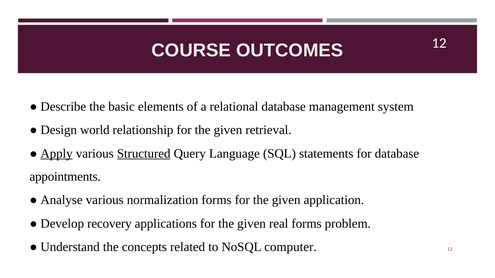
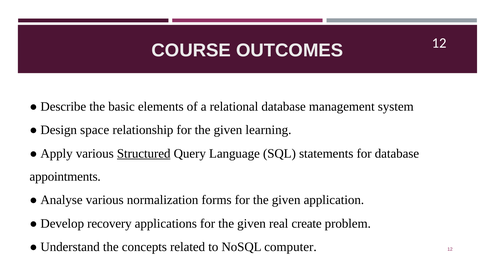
world: world -> space (95, 130)
retrieval: retrieval -> learning (268, 130)
Apply underline: present -> none (57, 154)
real forms: forms -> create (307, 224)
